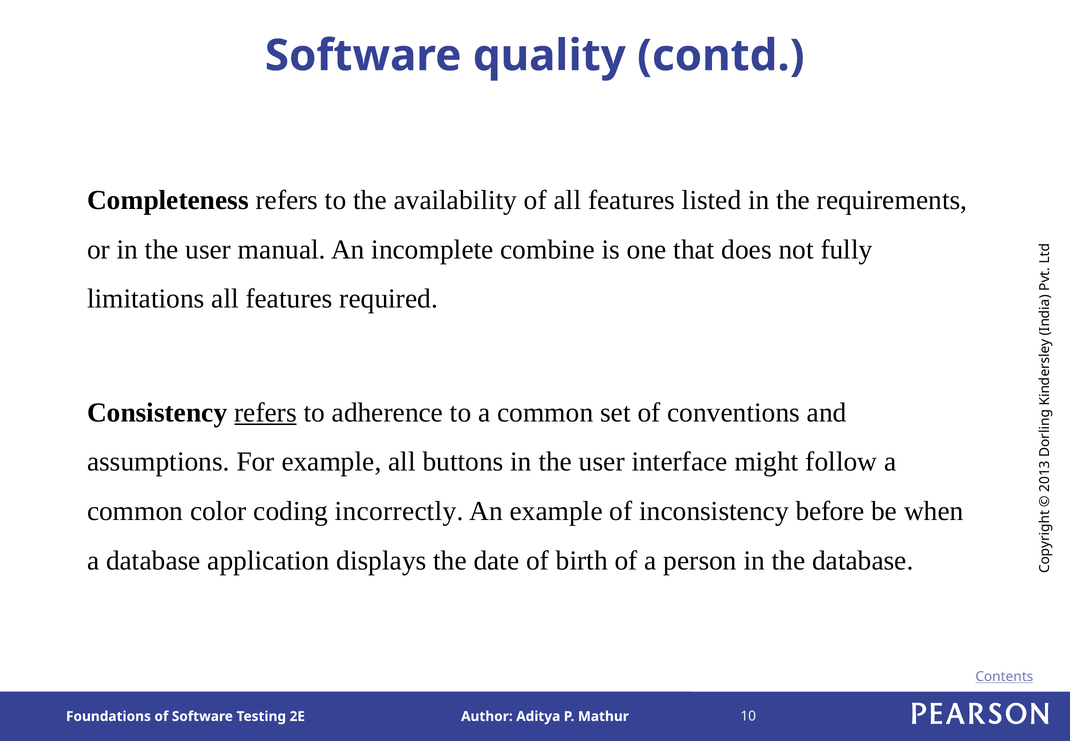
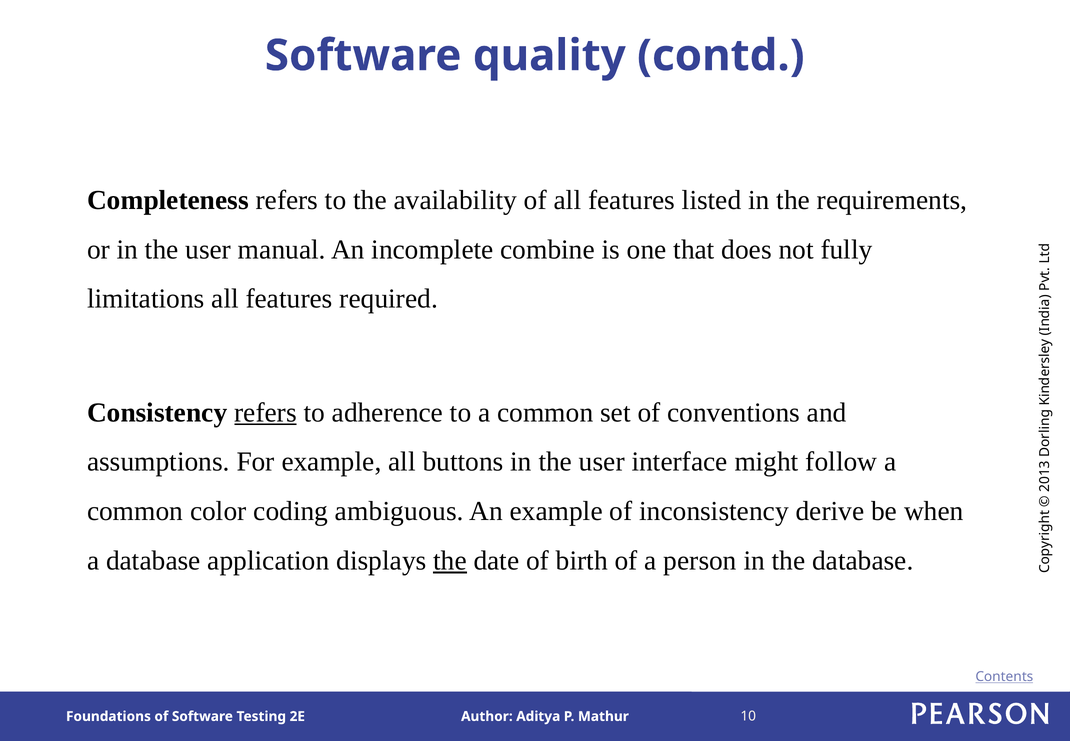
incorrectly: incorrectly -> ambiguous (399, 511)
before: before -> derive (830, 511)
the underline: none -> present (450, 560)
